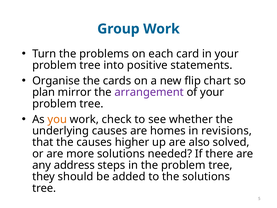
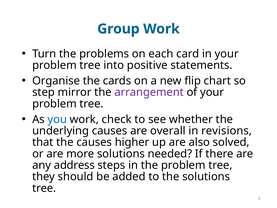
plan: plan -> step (44, 92)
you colour: orange -> blue (57, 119)
homes: homes -> overall (168, 131)
